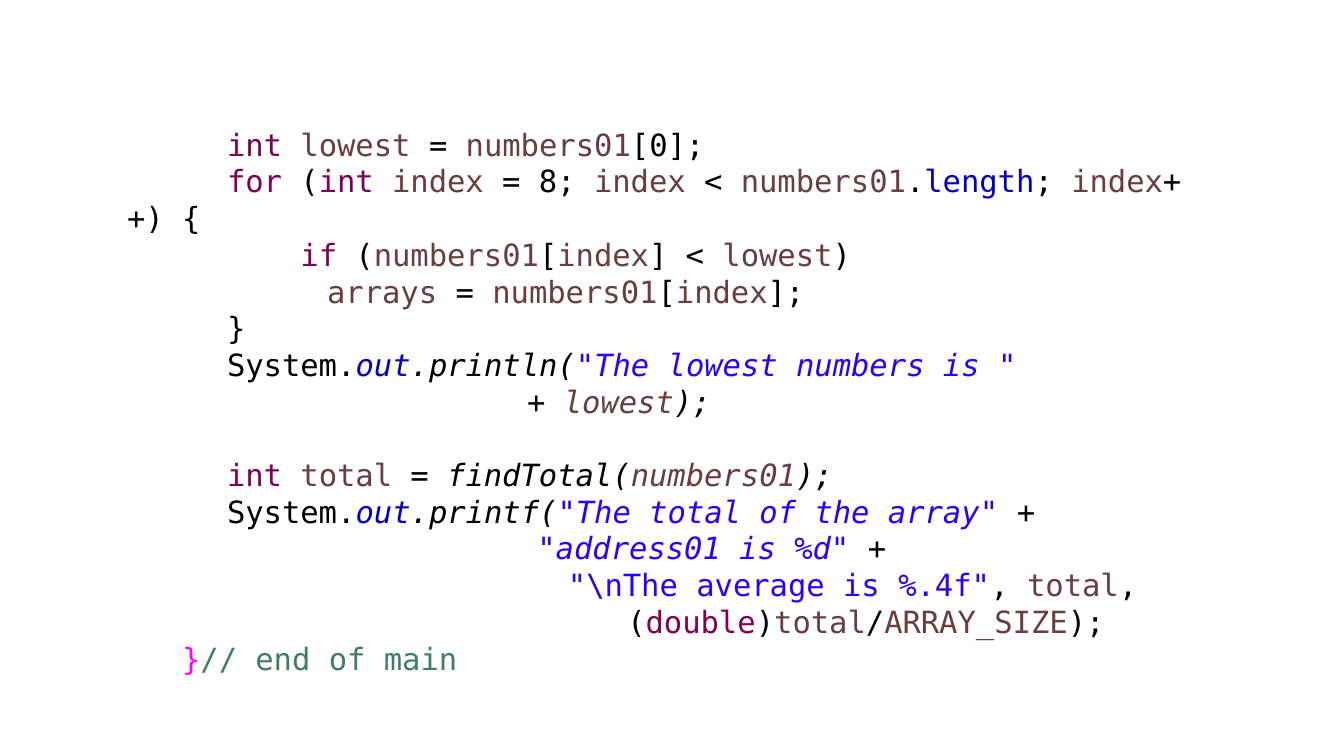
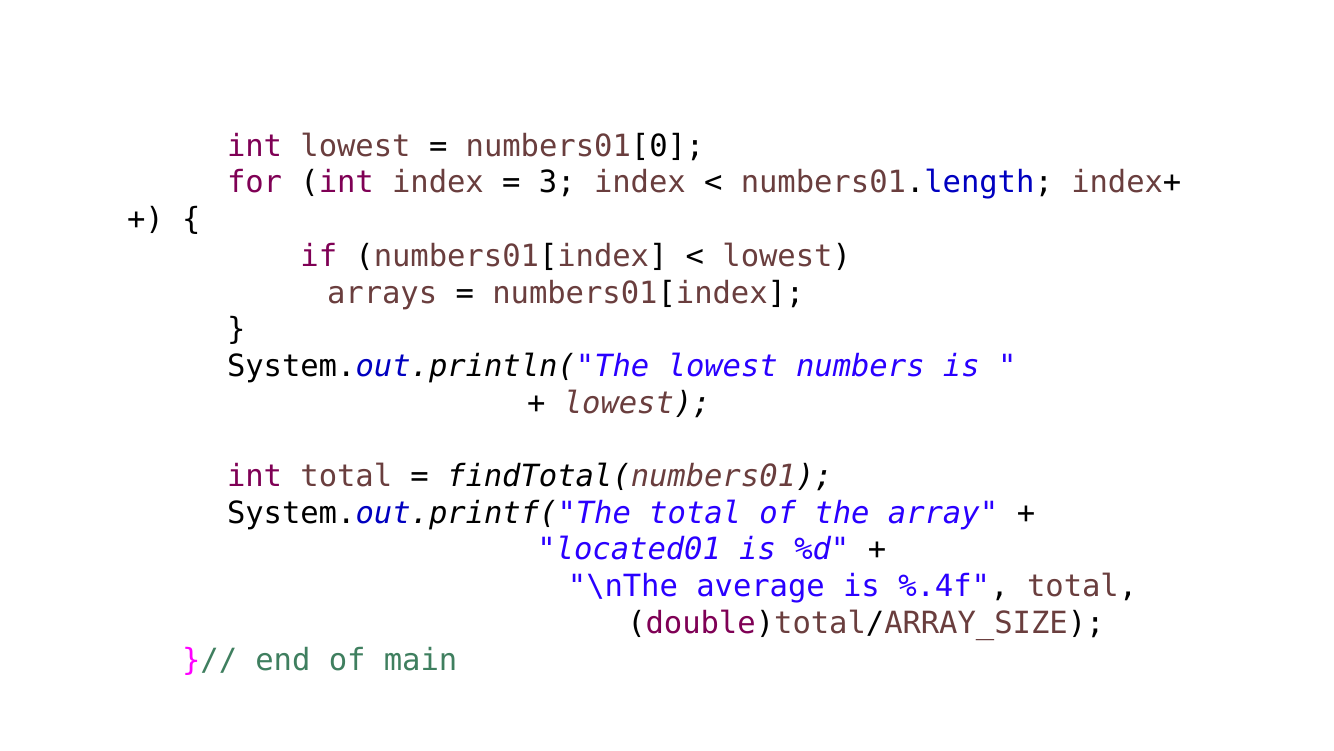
8: 8 -> 3 (557, 183)
address01: address01 -> located01 (629, 549)
